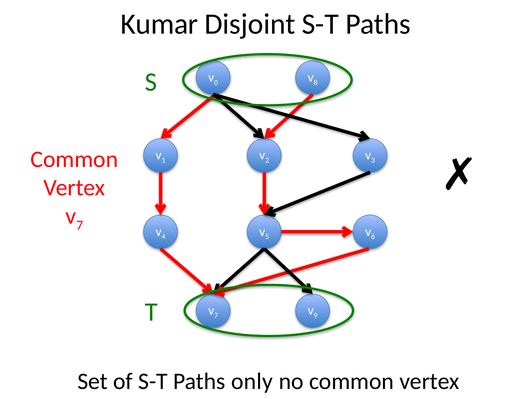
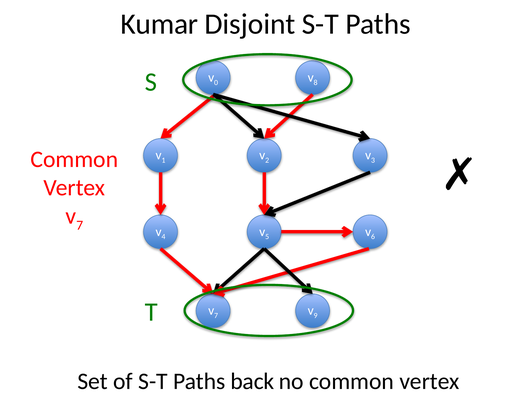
only: only -> back (252, 381)
